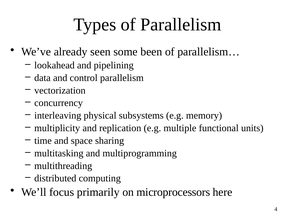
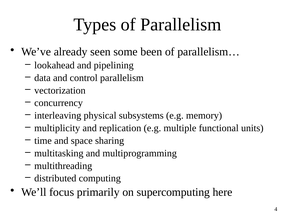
microprocessors: microprocessors -> supercomputing (173, 192)
